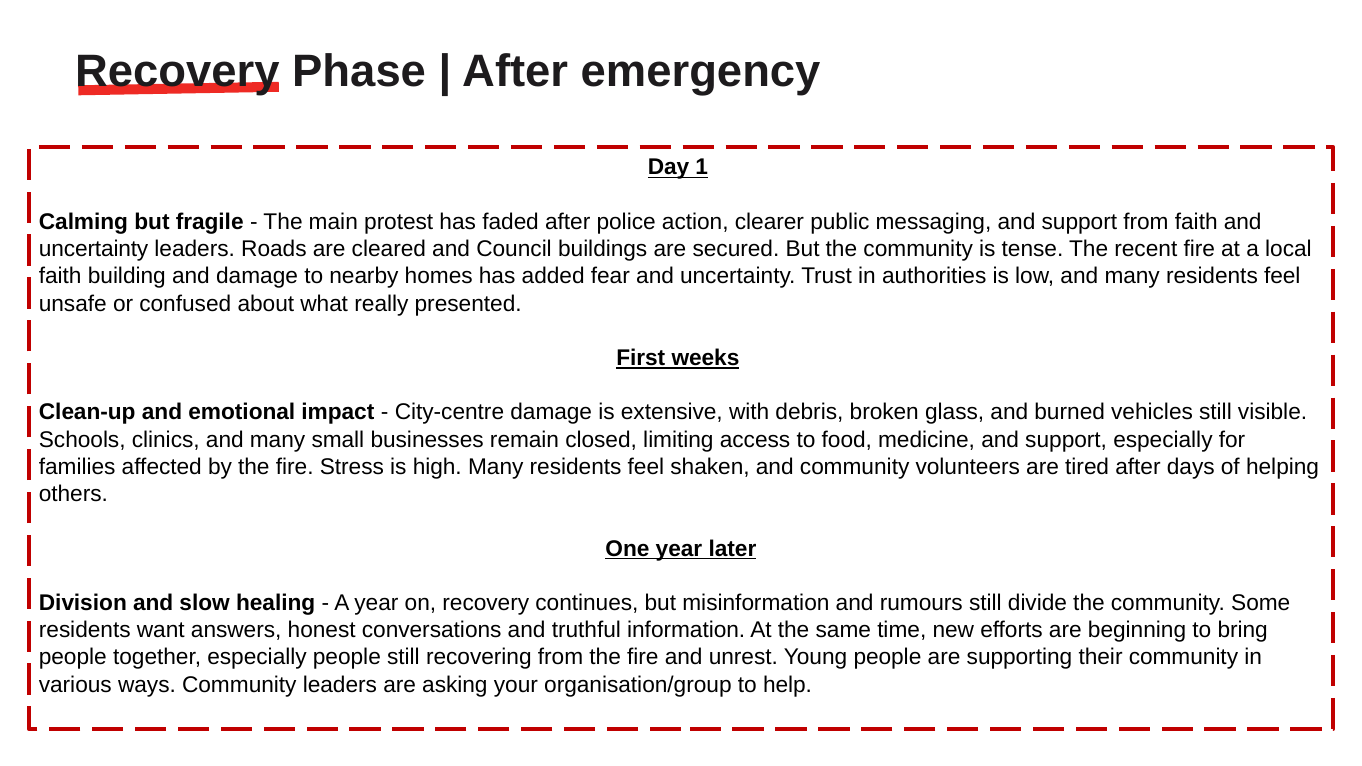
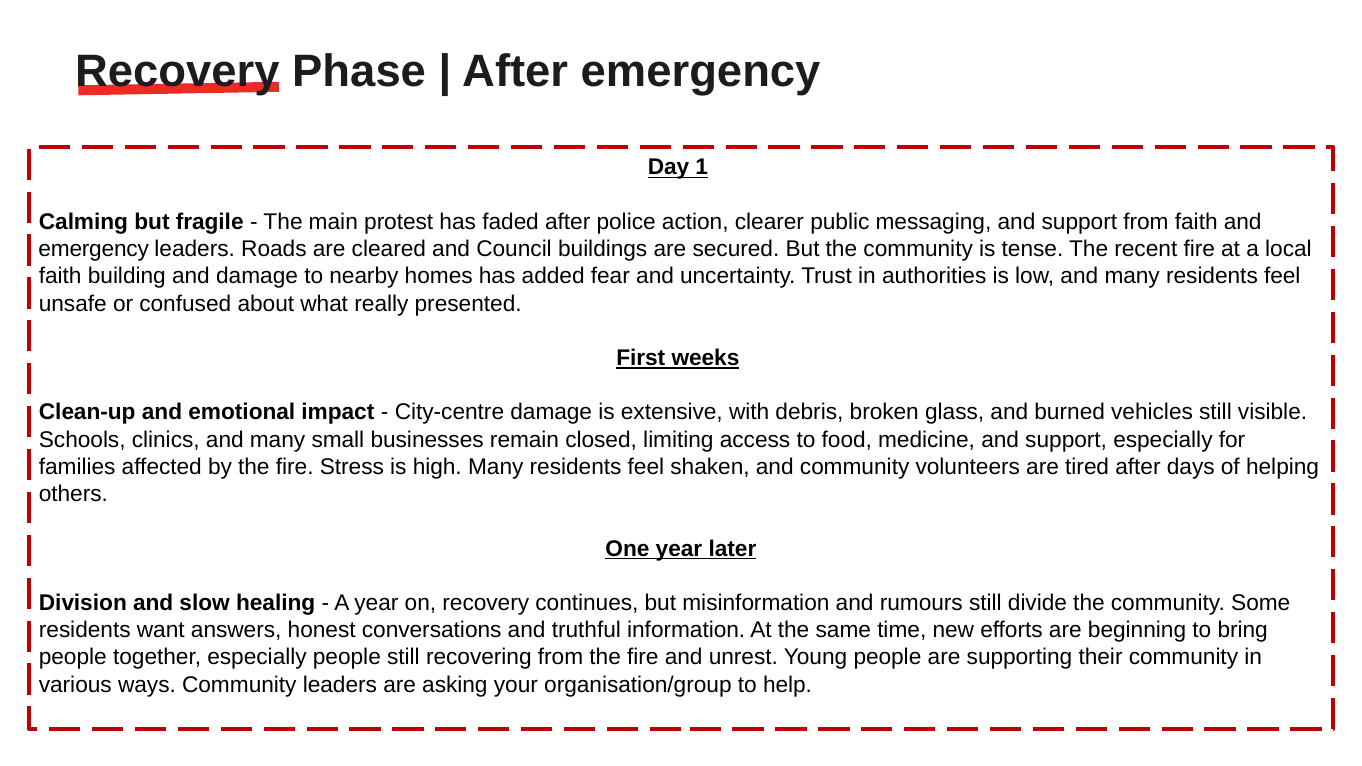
uncertainty: uncertainty -> emergency (94, 249)
